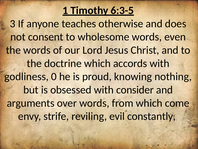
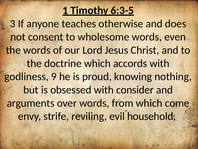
0: 0 -> 9 (54, 76)
constantly: constantly -> household (152, 116)
